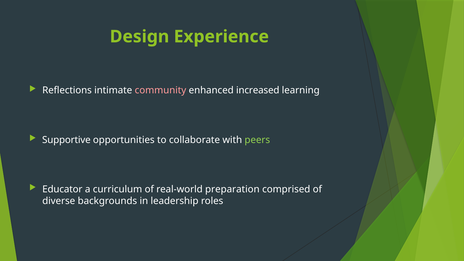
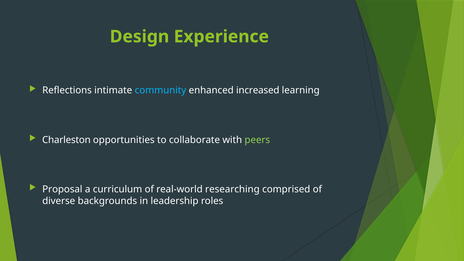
community colour: pink -> light blue (160, 90)
Supportive: Supportive -> Charleston (66, 140)
Educator: Educator -> Proposal (62, 189)
preparation: preparation -> researching (232, 189)
